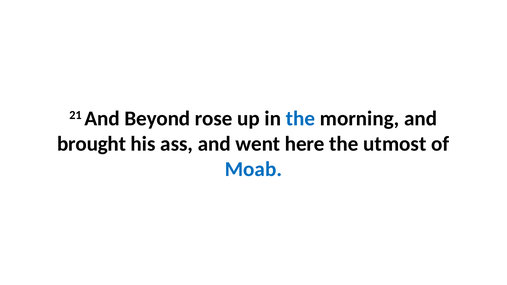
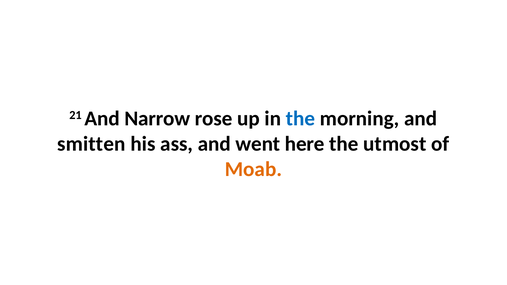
Beyond: Beyond -> Narrow (157, 119)
brought: brought -> smitten (91, 144)
Moab colour: blue -> orange (253, 169)
